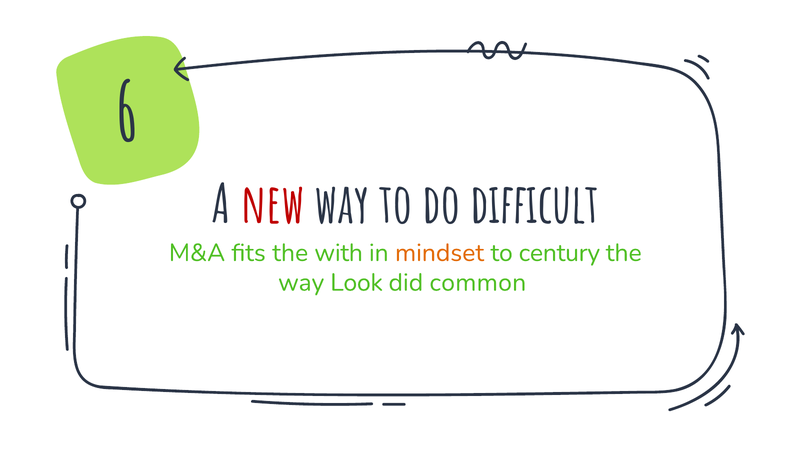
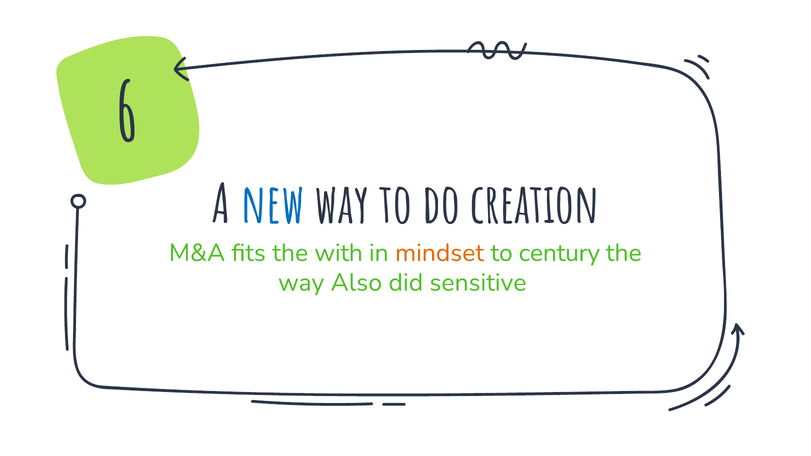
new colour: red -> blue (273, 206)
difficult: difficult -> creation (535, 206)
Look: Look -> Also (356, 283)
common: common -> sensitive (478, 283)
